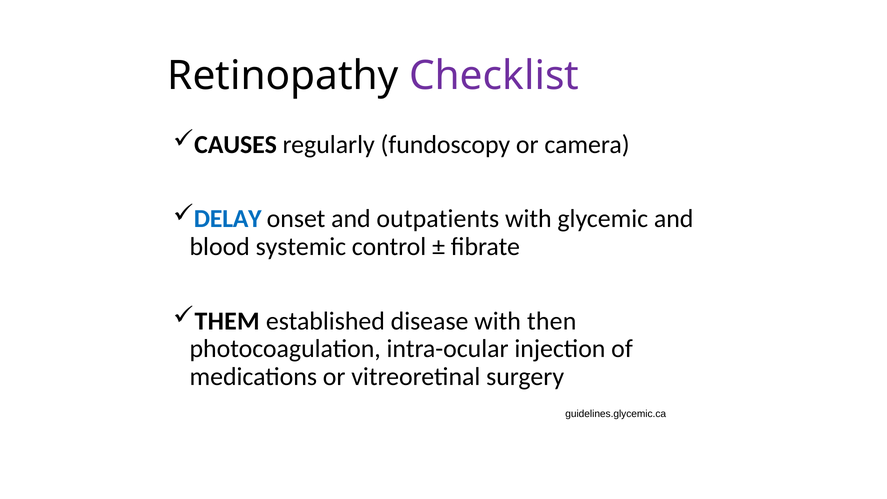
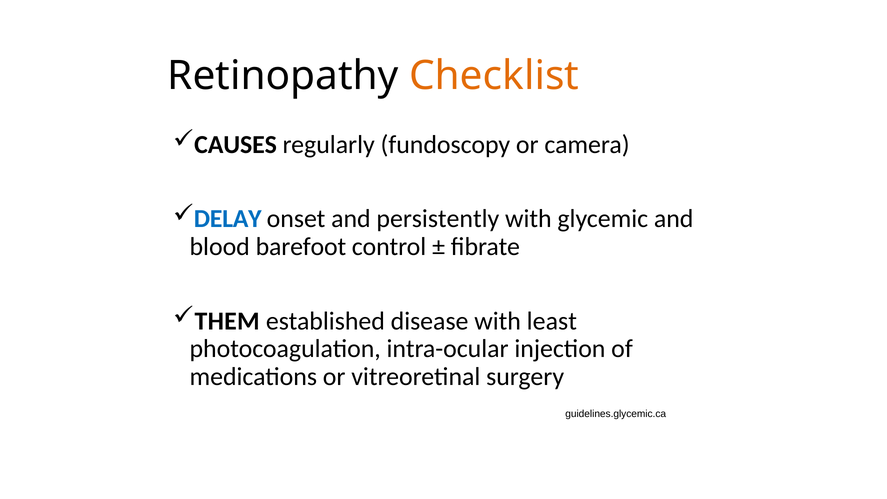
Checklist colour: purple -> orange (494, 76)
outpatients: outpatients -> persistently (438, 219)
systemic: systemic -> barefoot (301, 247)
then: then -> least (552, 321)
